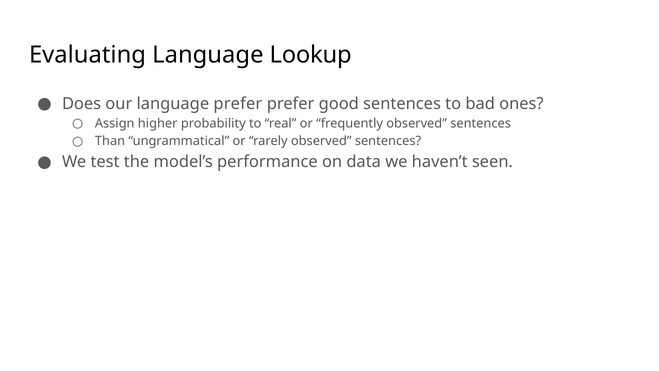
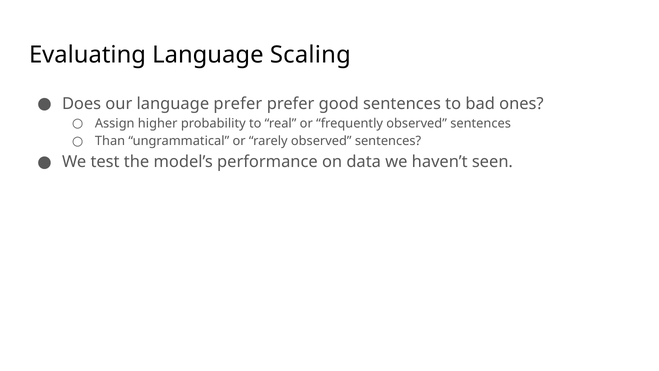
Lookup: Lookup -> Scaling (310, 55)
